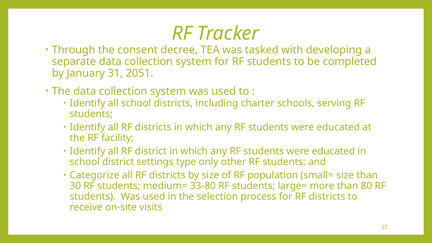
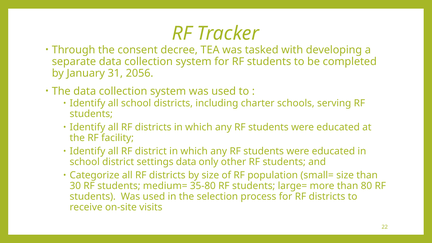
2051: 2051 -> 2056 (140, 73)
settings type: type -> data (186, 162)
33-80: 33-80 -> 35-80 (203, 186)
